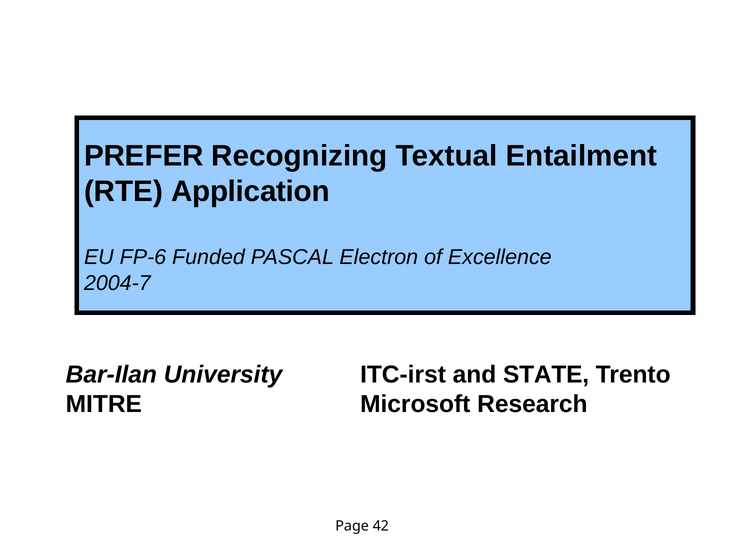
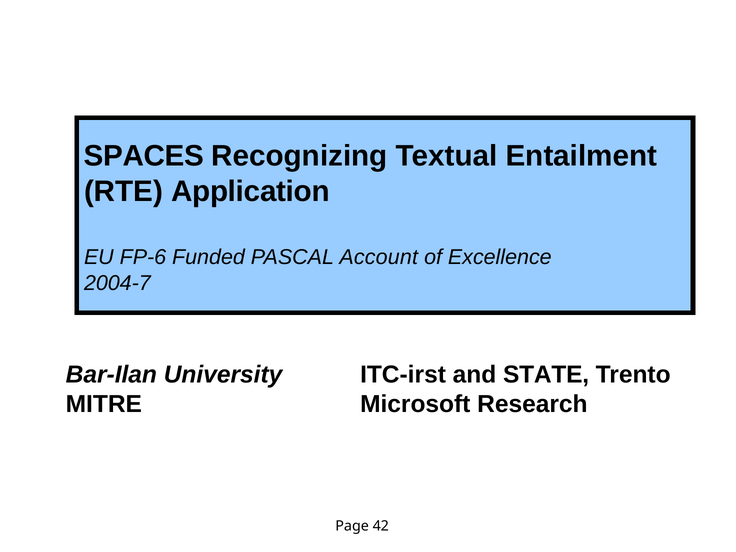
PREFER: PREFER -> SPACES (144, 156)
Electron: Electron -> Account (379, 257)
